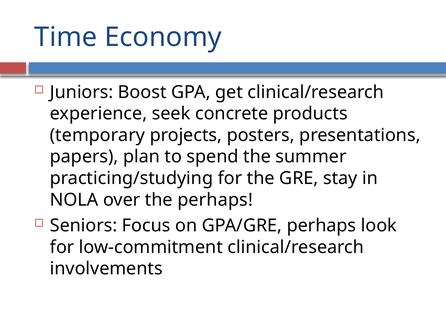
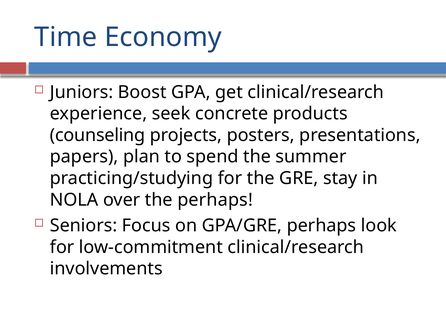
temporary: temporary -> counseling (98, 135)
